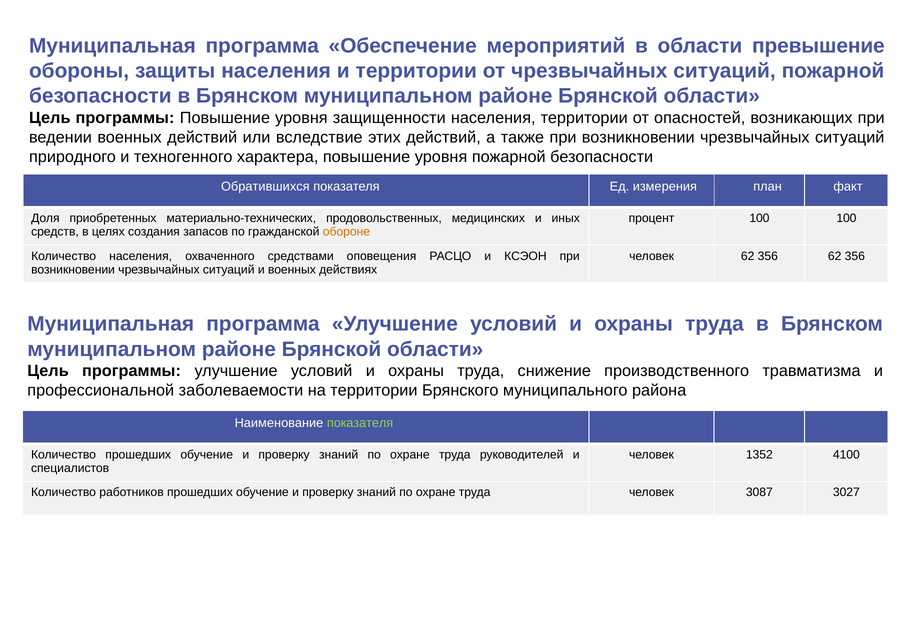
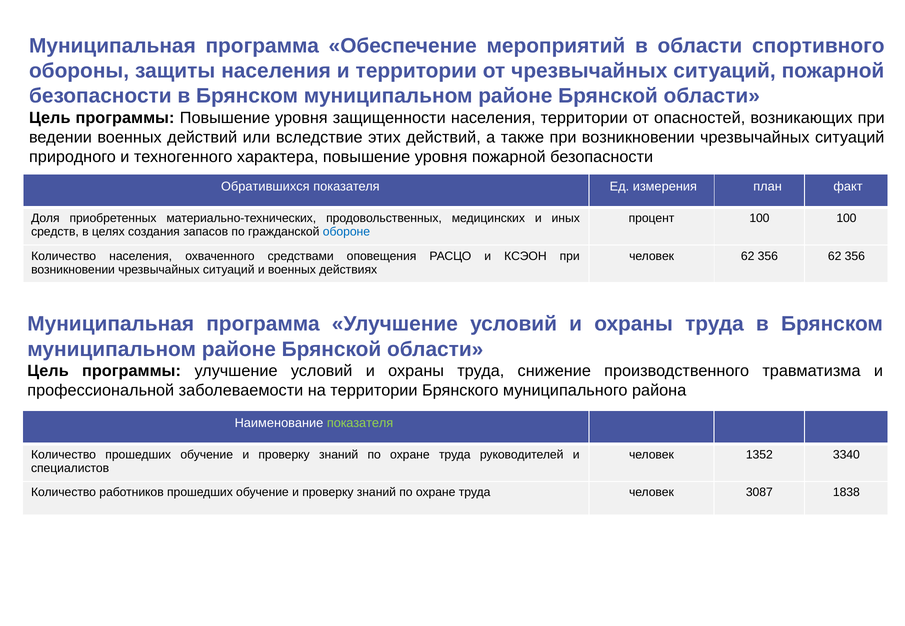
превышение: превышение -> спортивного (818, 46)
обороне colour: orange -> blue (346, 232)
4100: 4100 -> 3340 (846, 455)
3027: 3027 -> 1838 (846, 493)
